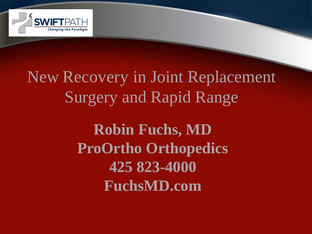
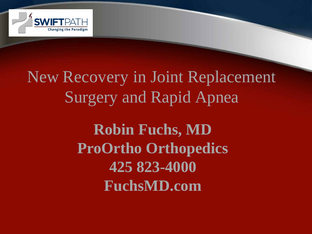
Range: Range -> Apnea (217, 97)
